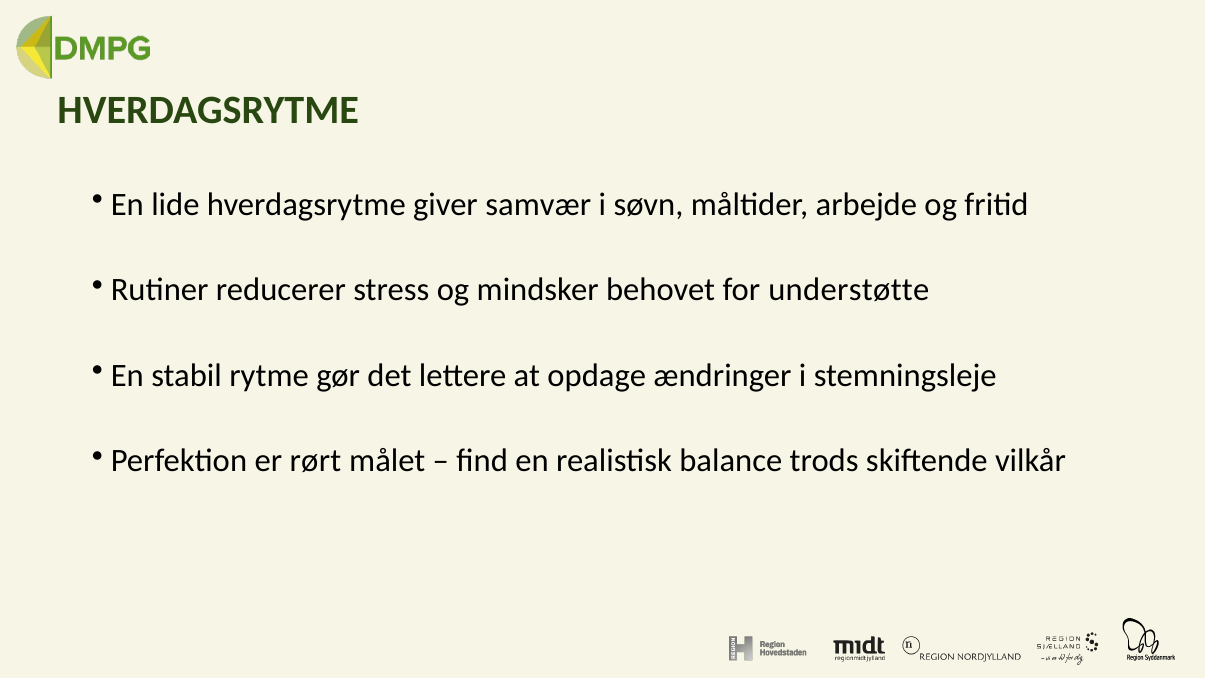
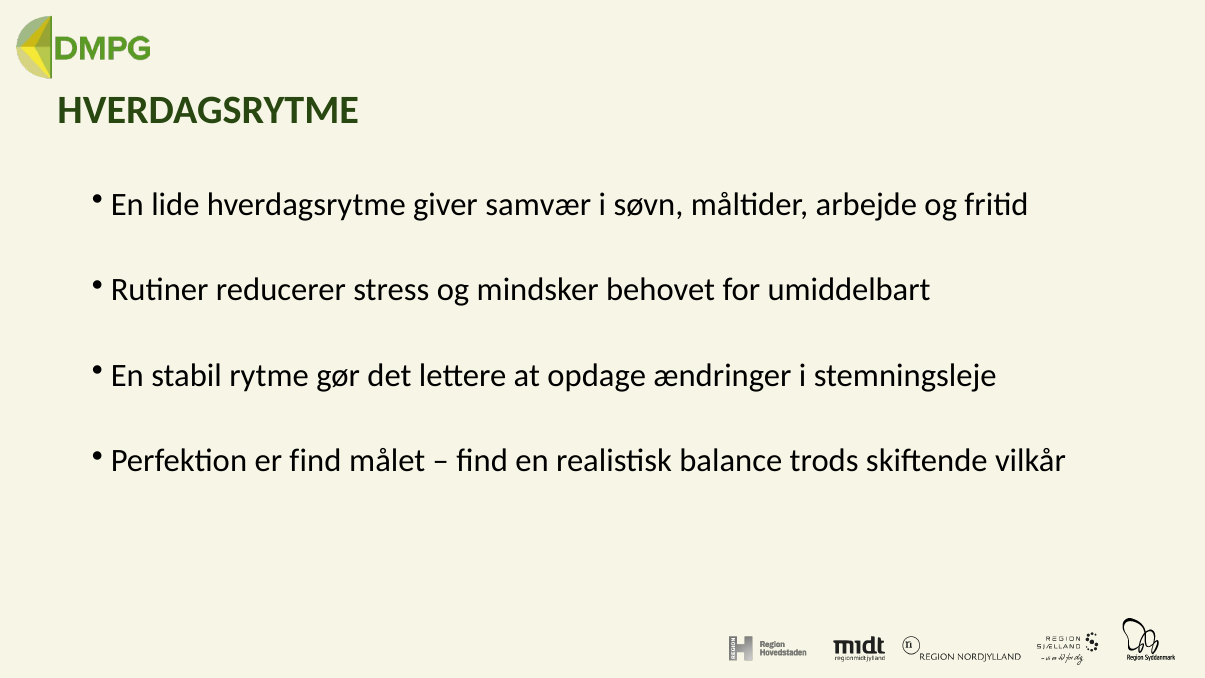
understøtte: understøtte -> umiddelbart (849, 290)
er rørt: rørt -> find (316, 461)
